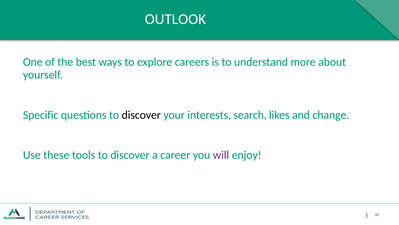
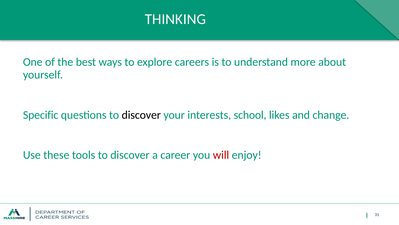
OUTLOOK: OUTLOOK -> THINKING (175, 19)
search: search -> school (250, 115)
will colour: purple -> red (221, 155)
